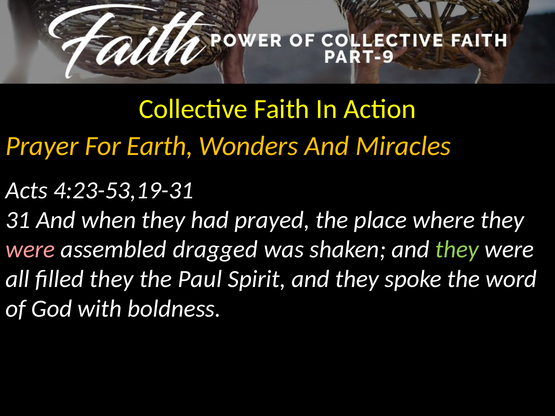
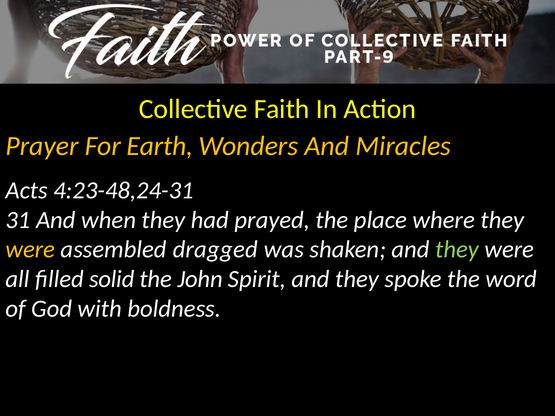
4:23-53,19-31: 4:23-53,19-31 -> 4:23-48,24-31 (124, 190)
were colour: pink -> yellow (30, 250)
filled they: they -> solid (112, 279)
Paul: Paul -> John (200, 279)
